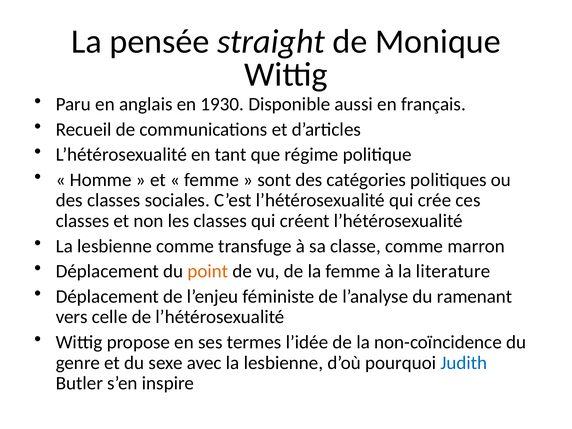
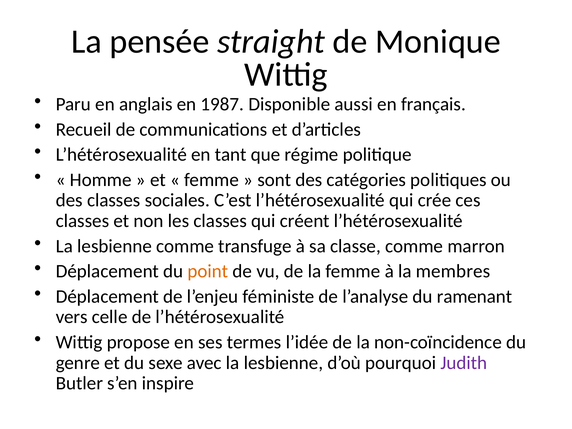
1930: 1930 -> 1987 (222, 104)
literature: literature -> membres (453, 271)
Judith colour: blue -> purple (464, 363)
